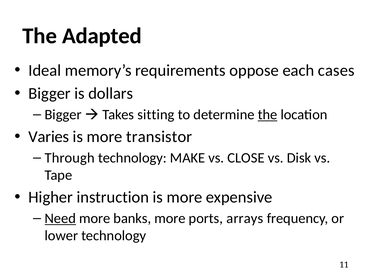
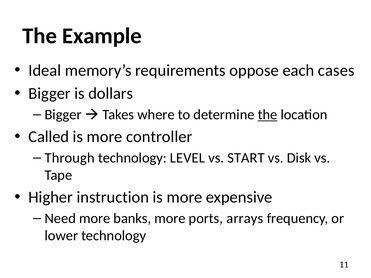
Adapted: Adapted -> Example (102, 36)
sitting: sitting -> where (156, 115)
Varies: Varies -> Called (49, 137)
transistor: transistor -> controller (159, 137)
MAKE: MAKE -> LEVEL (187, 158)
CLOSE: CLOSE -> START (246, 158)
Need underline: present -> none (60, 219)
